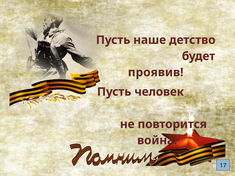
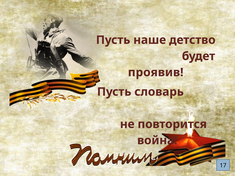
человек: человек -> словарь (159, 92)
